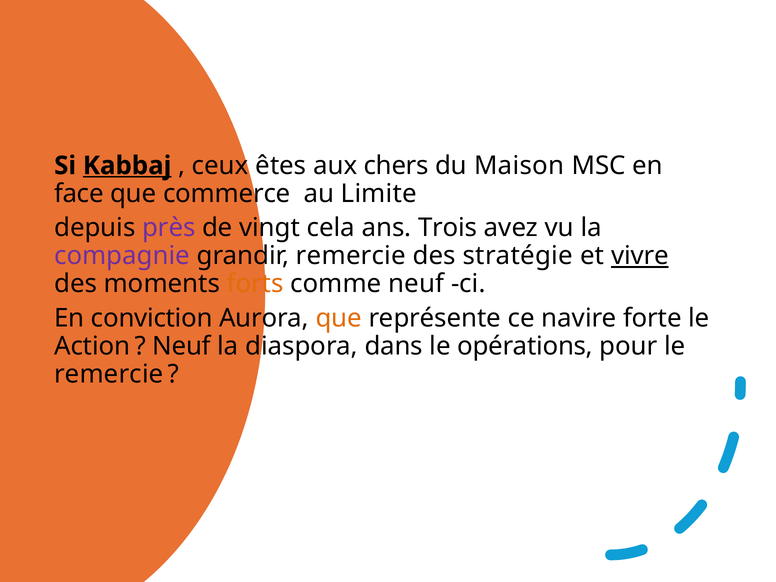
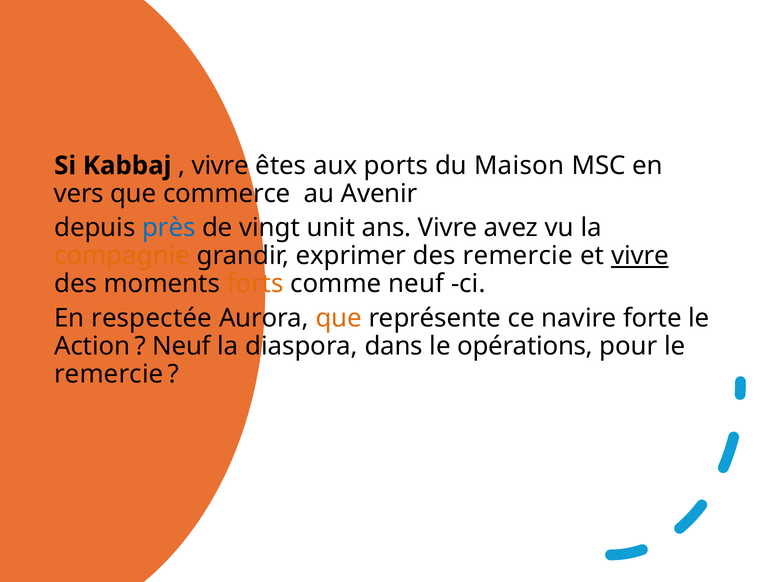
Kabbaj underline: present -> none (127, 166)
ceux: ceux -> vivre (220, 166)
chers: chers -> ports (396, 166)
face: face -> vers (79, 194)
Limite: Limite -> Avenir (379, 194)
près colour: purple -> blue (169, 228)
cela: cela -> unit (331, 228)
ans Trois: Trois -> Vivre (448, 228)
compagnie colour: purple -> orange (122, 256)
grandir remercie: remercie -> exprimer (351, 256)
des stratégie: stratégie -> remercie (518, 256)
conviction: conviction -> respectée (152, 318)
